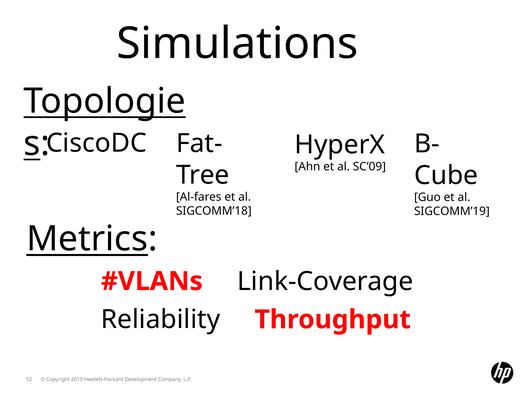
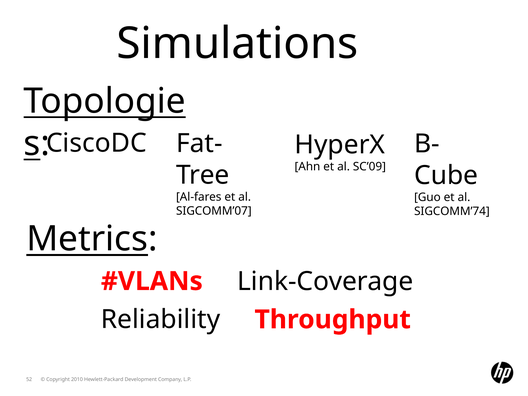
SIGCOMM’18: SIGCOMM’18 -> SIGCOMM’07 (214, 211)
SIGCOMM’19: SIGCOMM’19 -> SIGCOMM’74 (452, 211)
